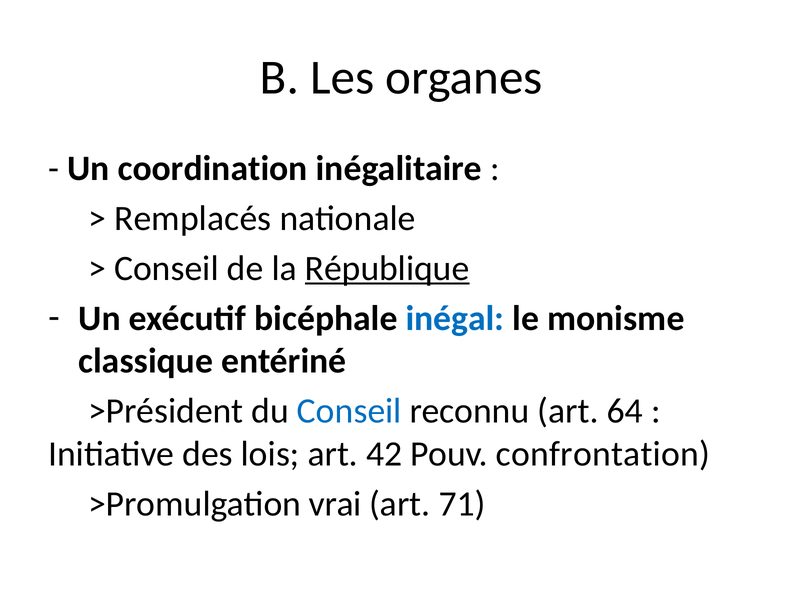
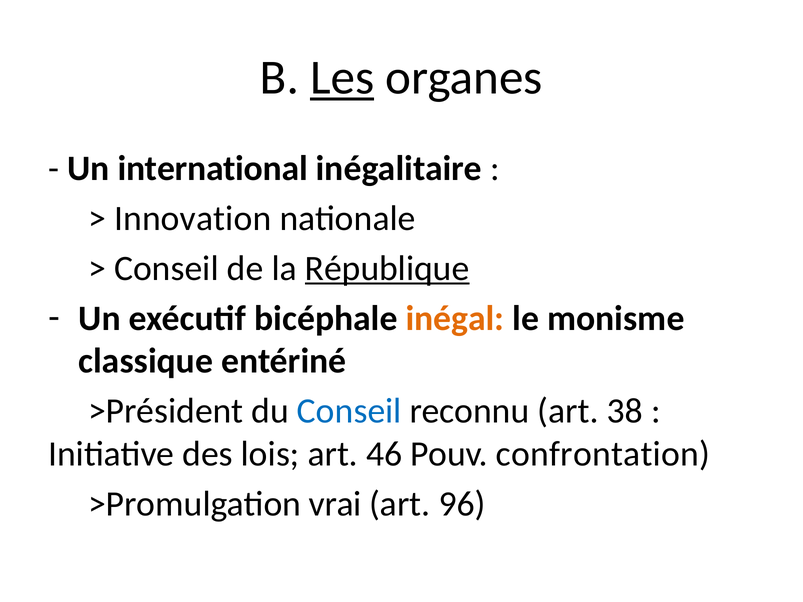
Les underline: none -> present (342, 78)
coordination: coordination -> international (213, 168)
Remplacés: Remplacés -> Innovation (193, 218)
inégal colour: blue -> orange (455, 318)
64: 64 -> 38 (625, 411)
42: 42 -> 46 (384, 454)
71: 71 -> 96 (462, 504)
